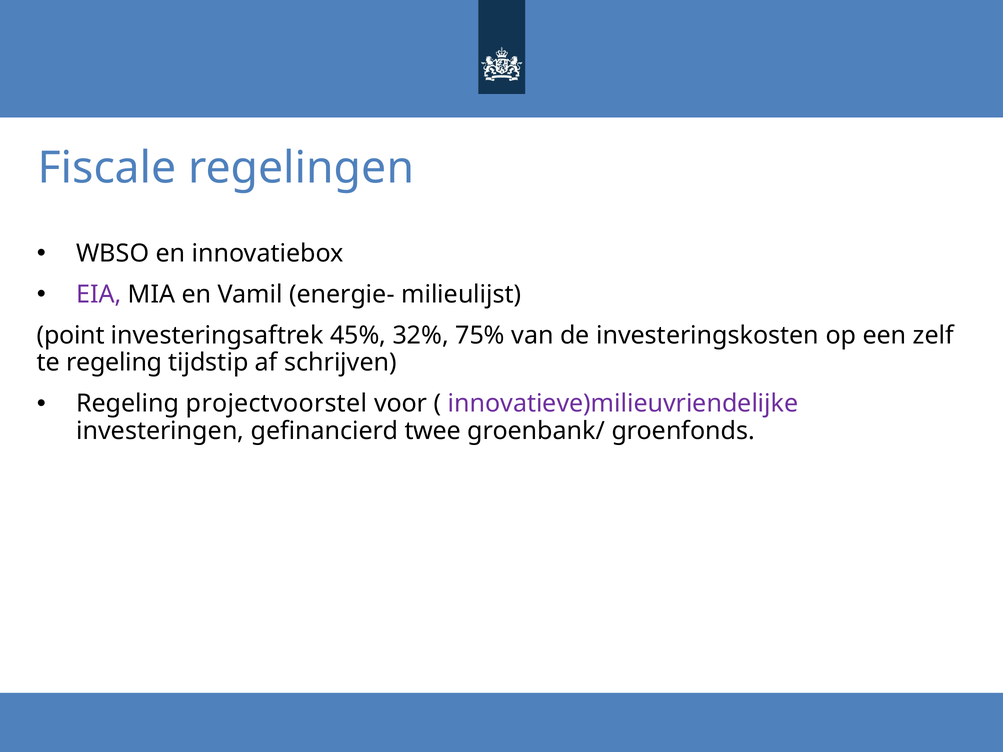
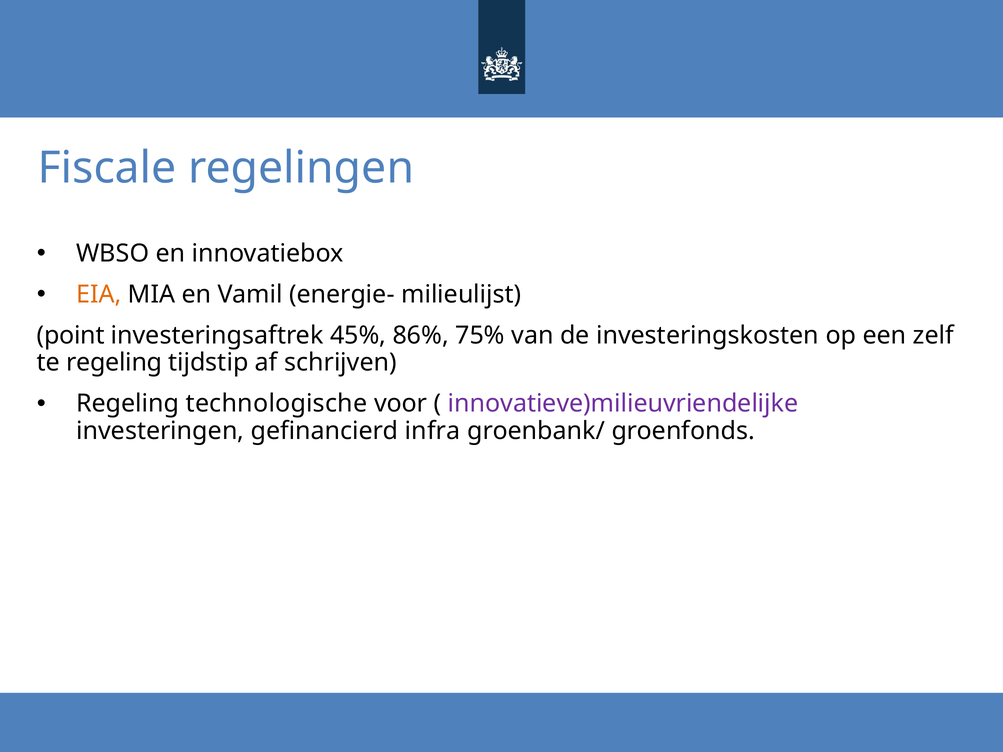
EIA colour: purple -> orange (99, 295)
32%: 32% -> 86% (421, 336)
projectvoorstel: projectvoorstel -> technologische (277, 404)
twee: twee -> infra (433, 431)
